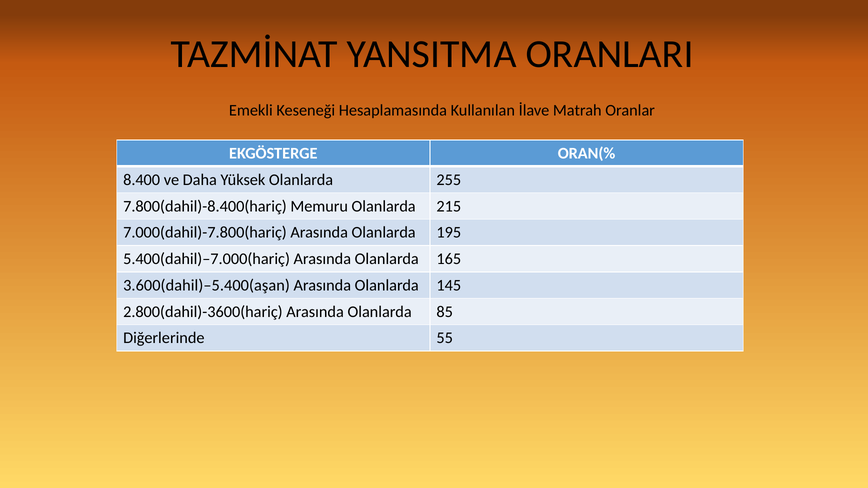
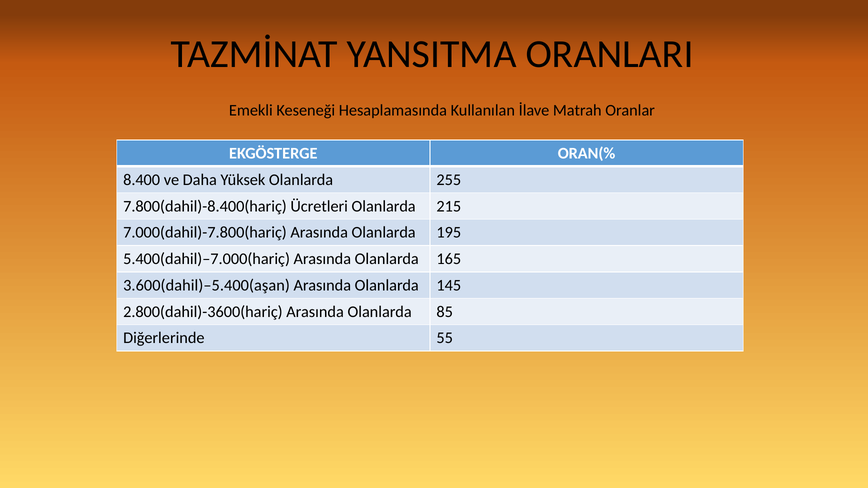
Memuru: Memuru -> Ücretleri (319, 206)
